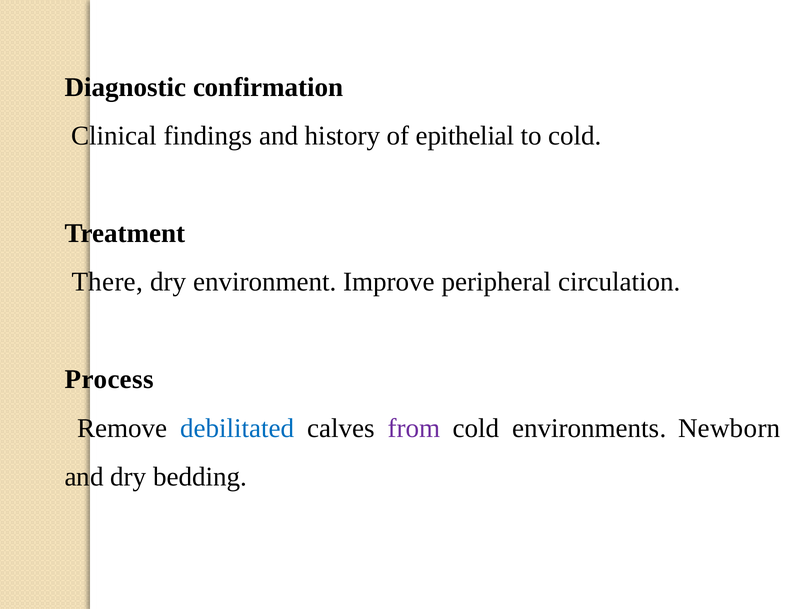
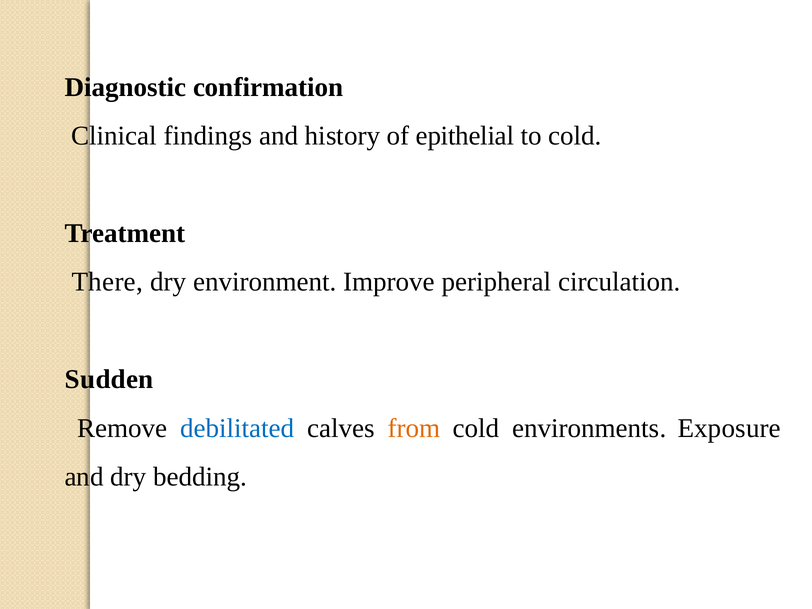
Process: Process -> Sudden (109, 379)
from colour: purple -> orange (414, 428)
Newborn: Newborn -> Exposure (729, 428)
